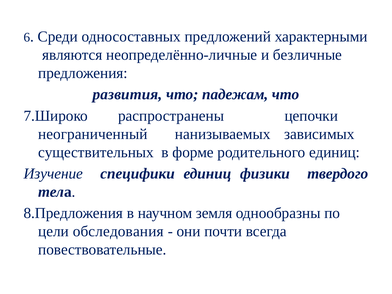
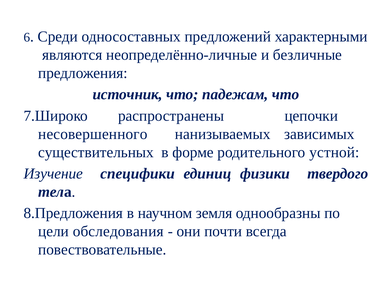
развития: развития -> источник (128, 94)
неограниченный: неограниченный -> несовершенного (93, 134)
родительного единиц: единиц -> устной (334, 152)
